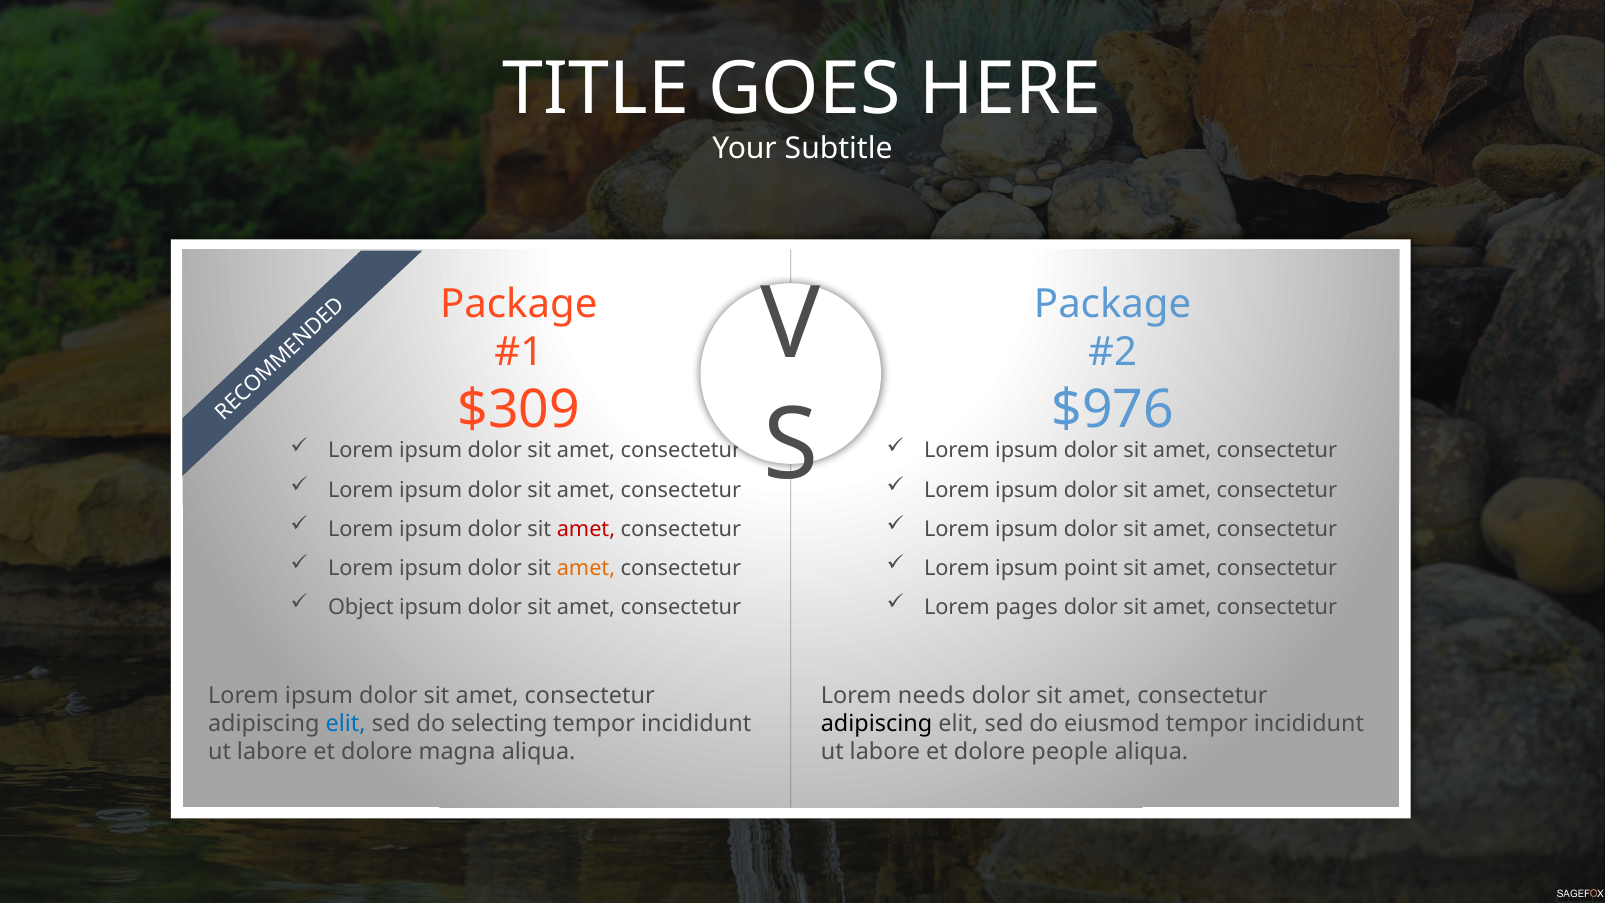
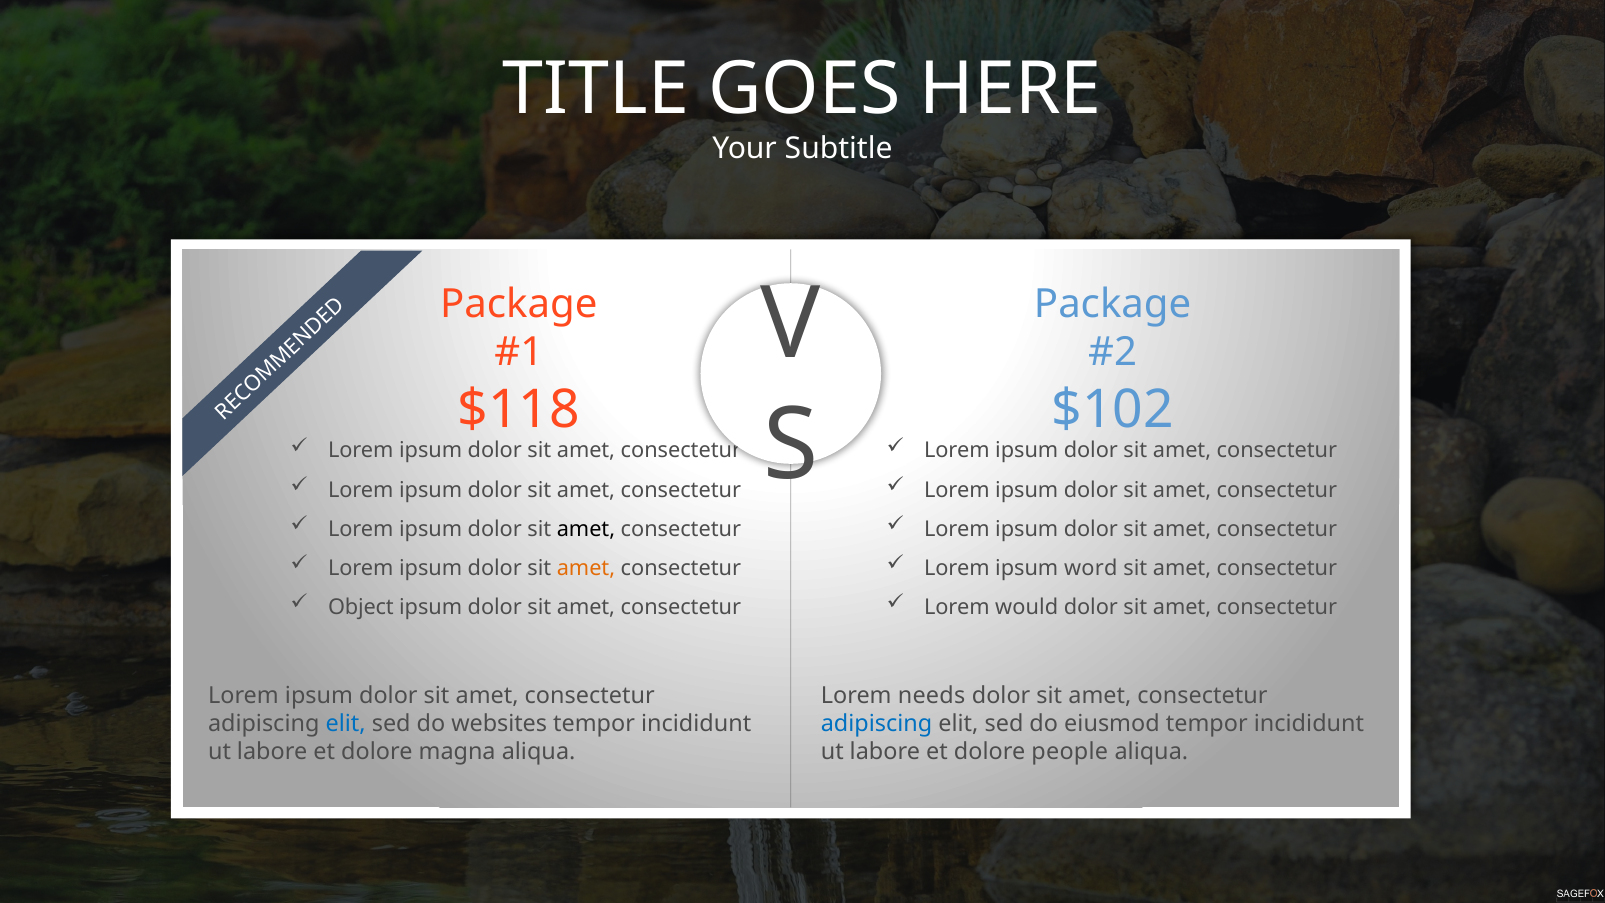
$309: $309 -> $118 (519, 409)
$976: $976 -> $102 (1113, 409)
amet colour: red -> black (586, 529)
point: point -> word (1091, 568)
pages: pages -> would (1027, 607)
selecting: selecting -> websites (499, 723)
adipiscing colour: black -> blue (877, 723)
